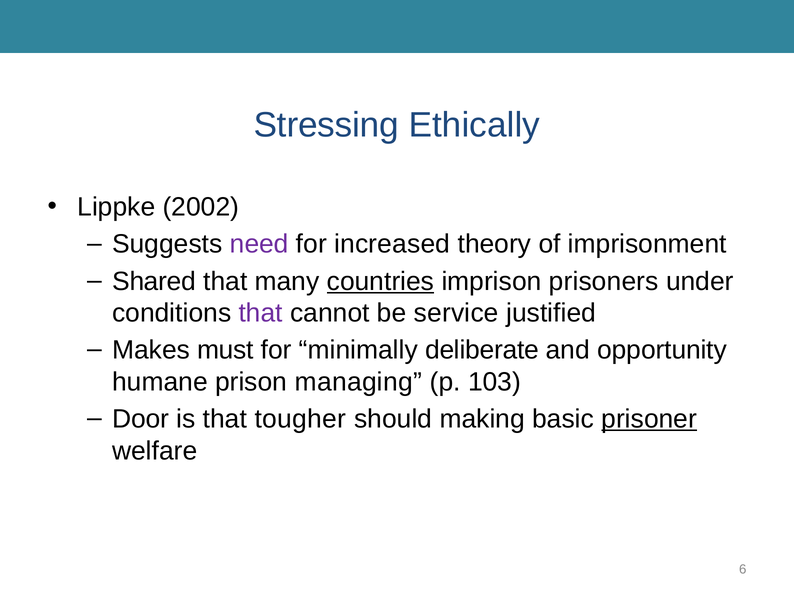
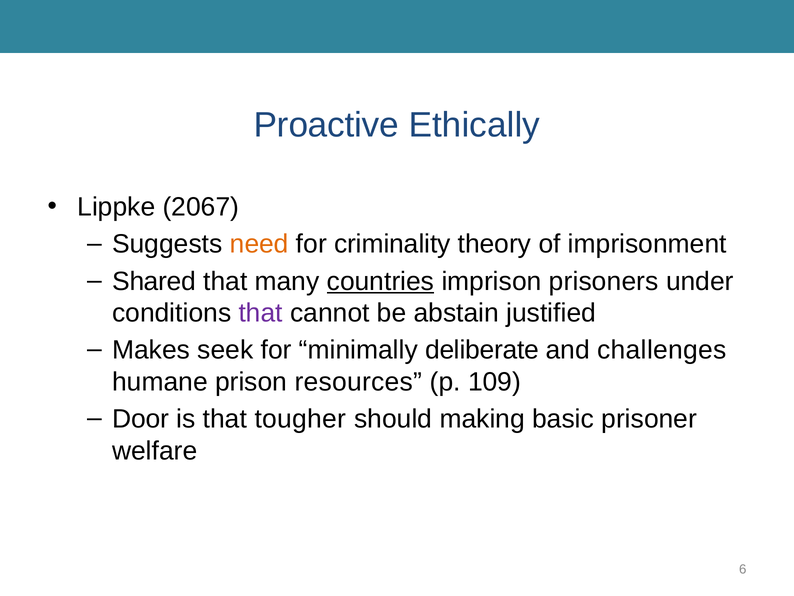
Stressing: Stressing -> Proactive (326, 125)
2002: 2002 -> 2067 (201, 207)
need colour: purple -> orange (259, 244)
increased: increased -> criminality (392, 244)
service: service -> abstain (456, 313)
must: must -> seek (225, 350)
opportunity: opportunity -> challenges (662, 350)
managing: managing -> resources (358, 382)
103: 103 -> 109 (495, 382)
prisoner underline: present -> none (649, 419)
